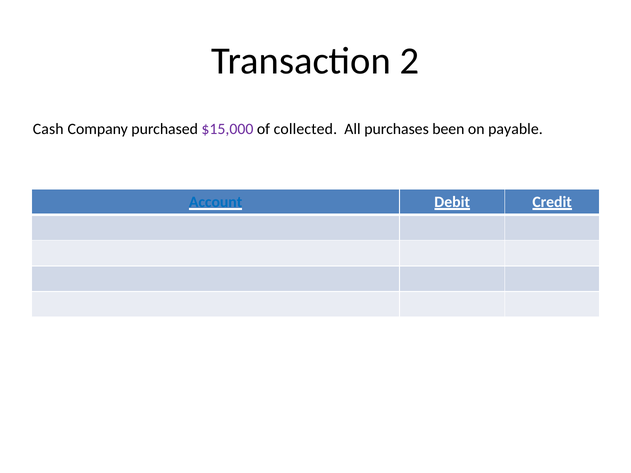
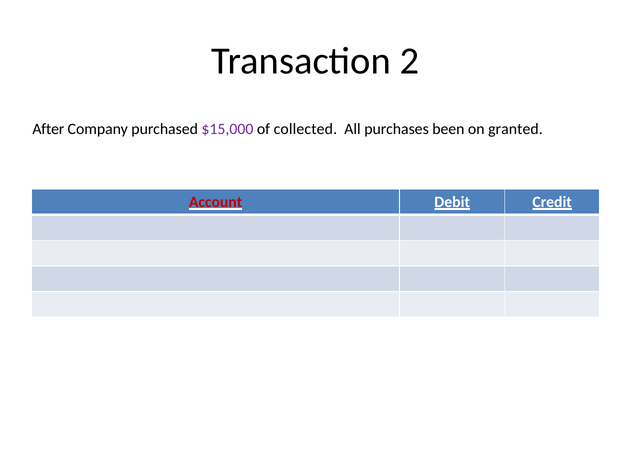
Cash: Cash -> After (48, 129)
payable: payable -> granted (515, 129)
Account colour: blue -> red (216, 202)
